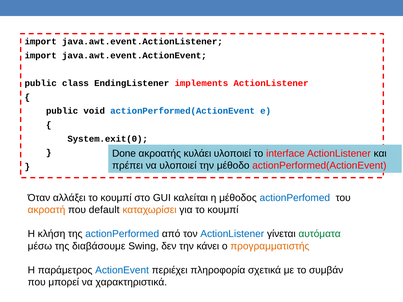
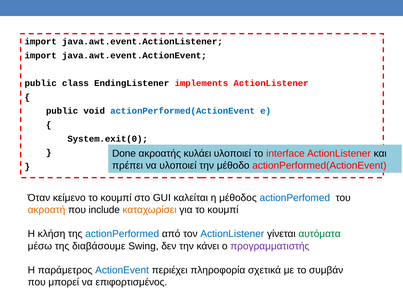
αλλάξει: αλλάξει -> κείμενο (69, 198)
default: default -> include (104, 210)
προγραμματιστής colour: orange -> purple (270, 246)
χαρακτηριστικά: χαρακτηριστικά -> επιφορτισμένος (131, 283)
